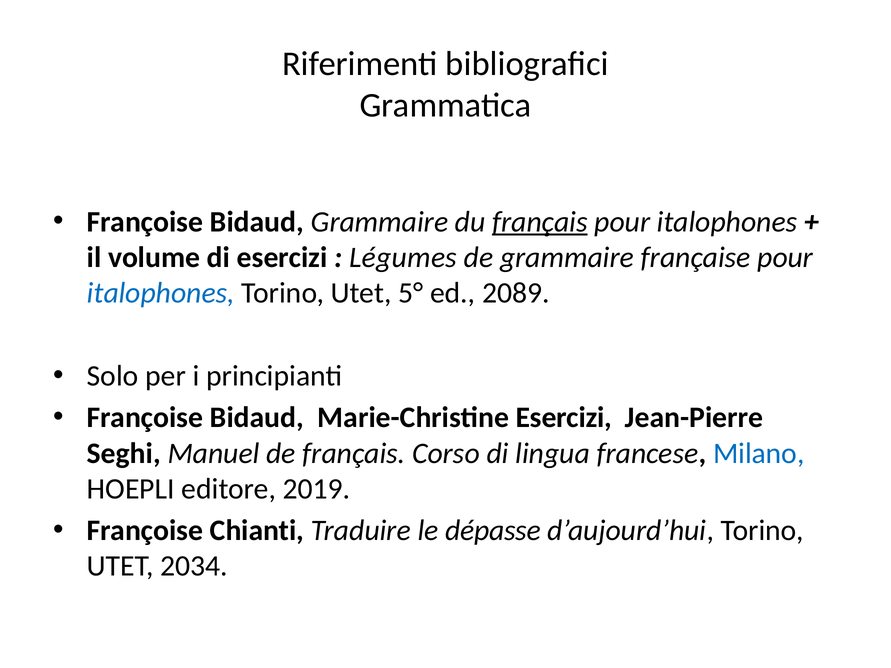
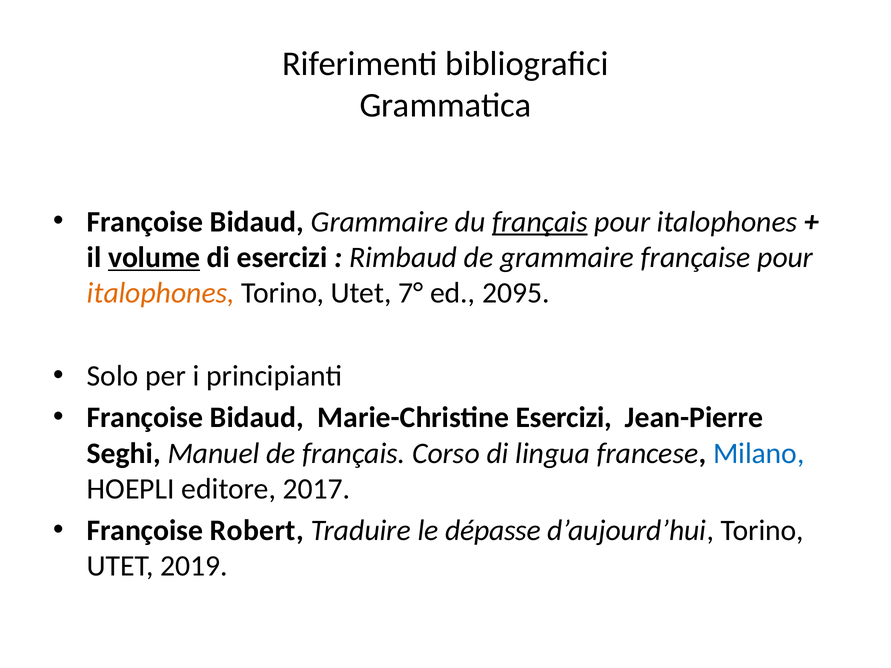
volume underline: none -> present (154, 257)
Légumes: Légumes -> Rimbaud (403, 257)
italophones colour: blue -> orange (161, 293)
5°: 5° -> 7° (411, 293)
2089: 2089 -> 2095 (516, 293)
2019: 2019 -> 2017 (317, 489)
Chianti: Chianti -> Robert (257, 531)
2034: 2034 -> 2019 (194, 566)
